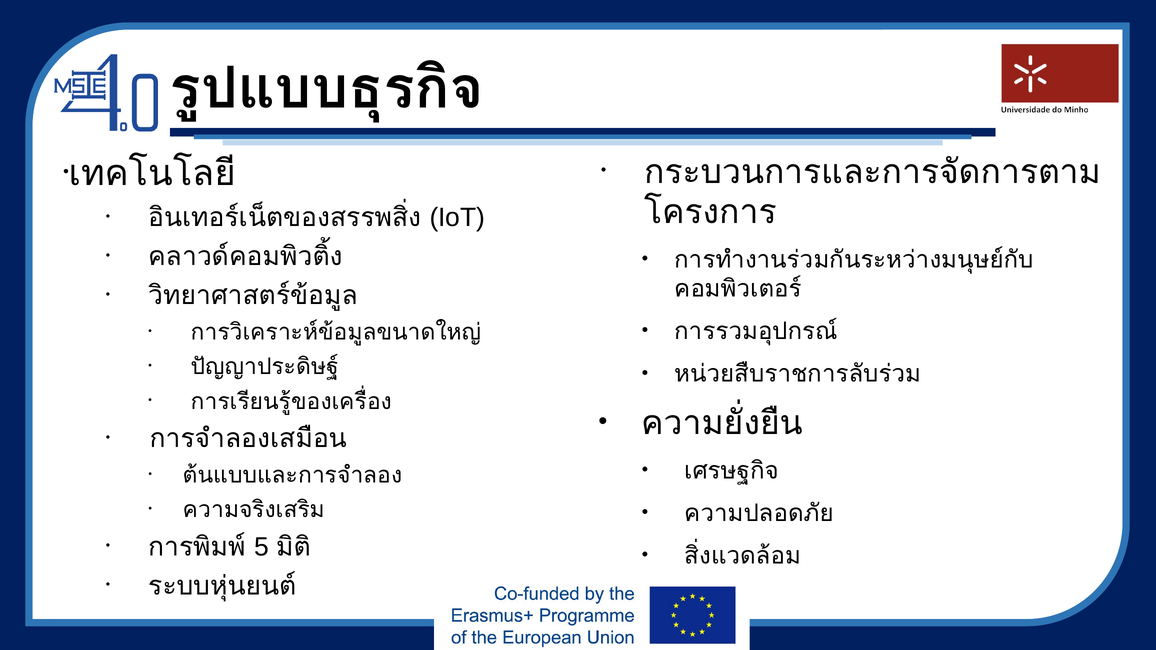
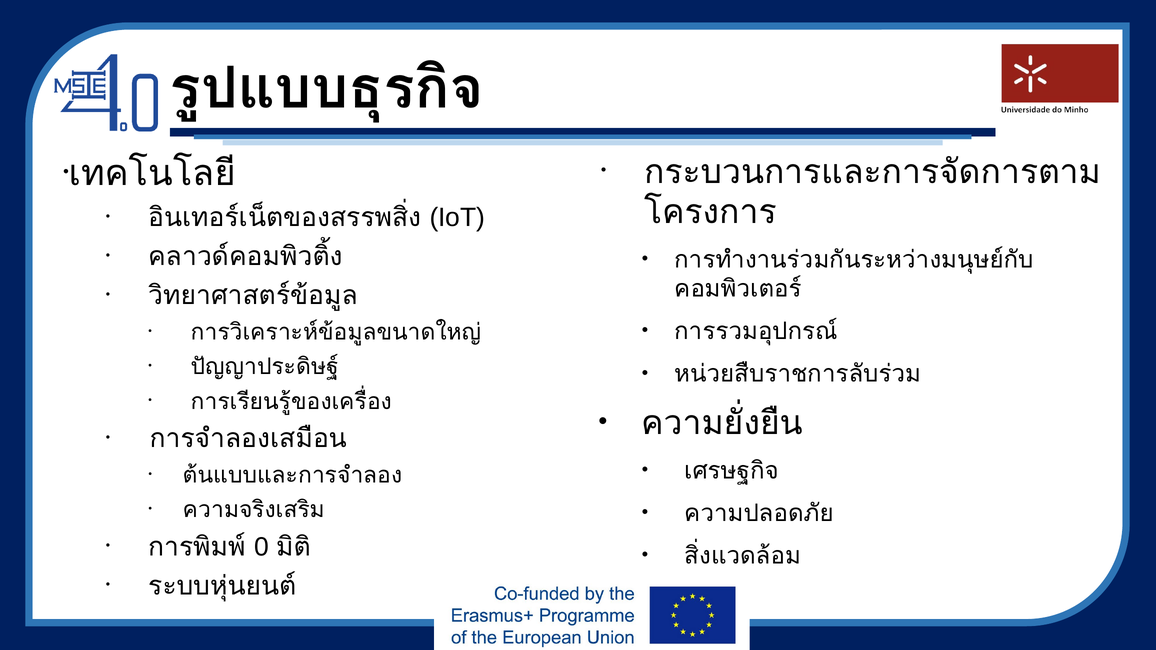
5: 5 -> 0 (262, 547)
